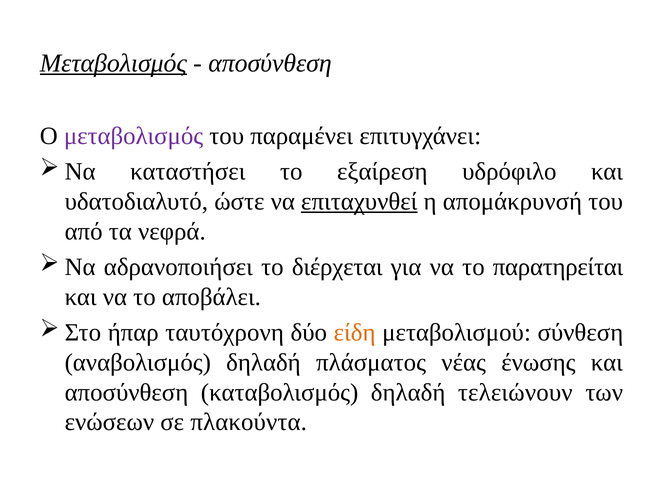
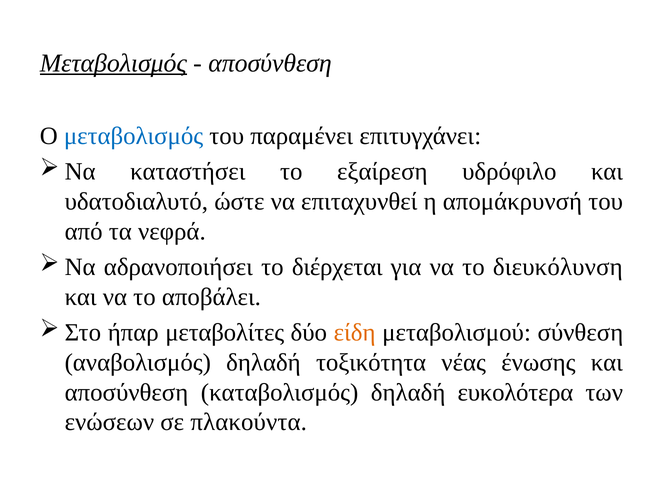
μεταβολισμός colour: purple -> blue (134, 136)
επιταχυνθεί underline: present -> none (359, 202)
παρατηρείται: παρατηρείται -> διευκόλυνση (558, 267)
ταυτόχρονη: ταυτόχρονη -> μεταβολίτες (225, 333)
πλάσματος: πλάσματος -> τοξικότητα (371, 363)
τελειώνουν: τελειώνουν -> ευκολότερα (515, 393)
